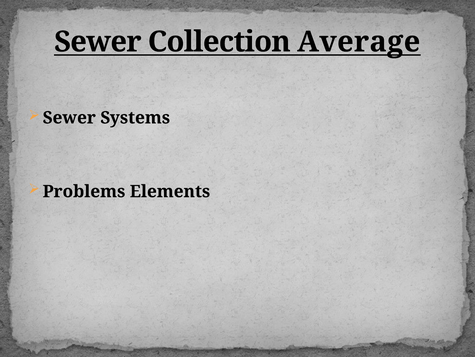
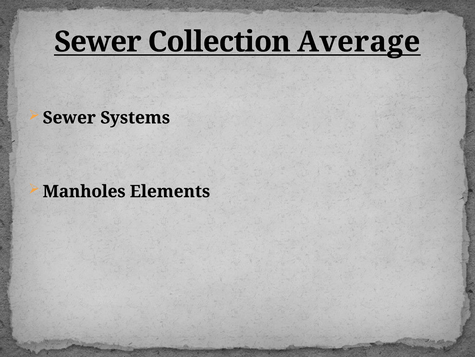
Problems: Problems -> Manholes (84, 191)
